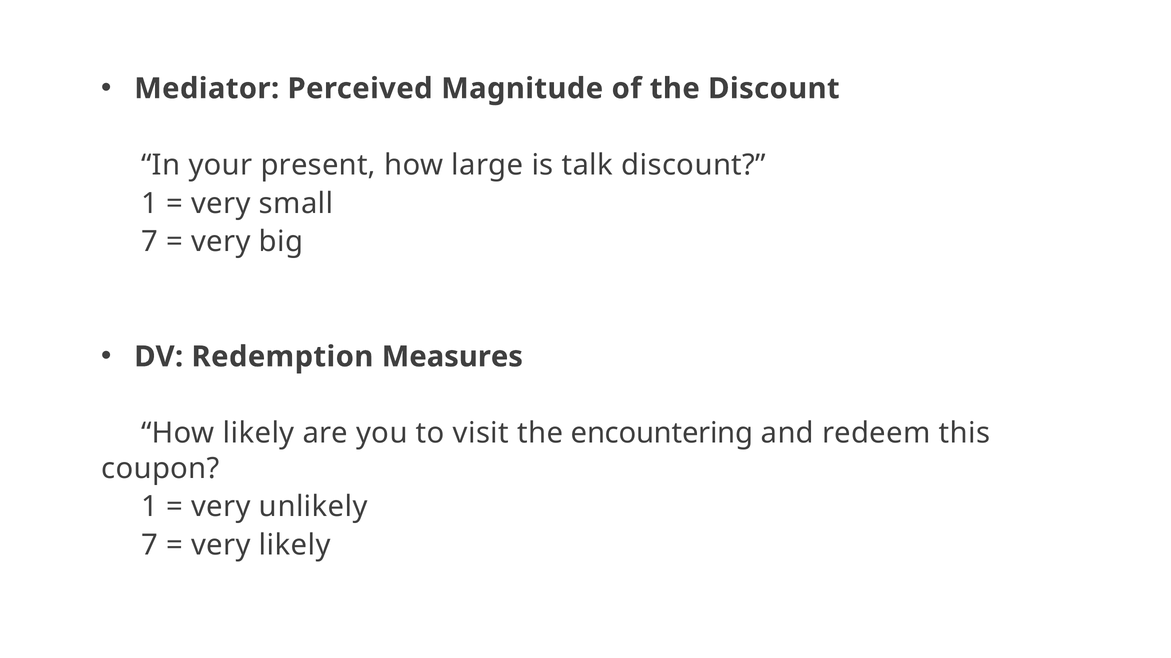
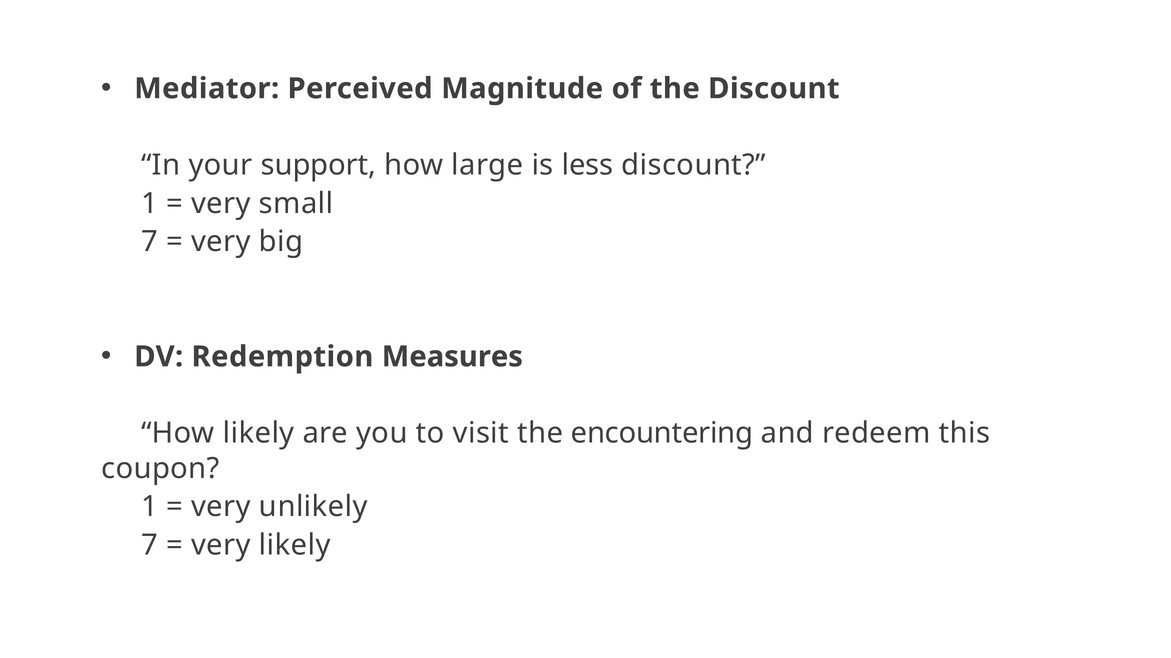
present: present -> support (318, 165)
talk: talk -> less (587, 165)
